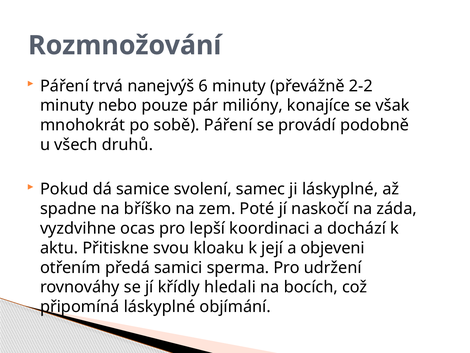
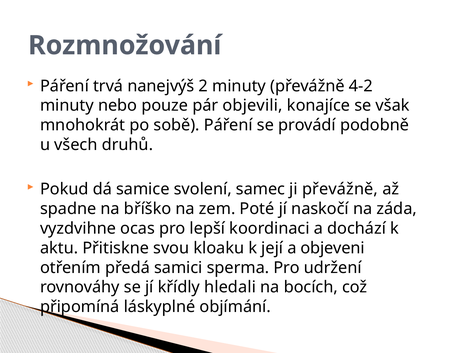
6: 6 -> 2 (203, 86)
2-2: 2-2 -> 4-2 (361, 86)
milióny: milióny -> objevili (253, 105)
ji láskyplné: láskyplné -> převážně (340, 189)
